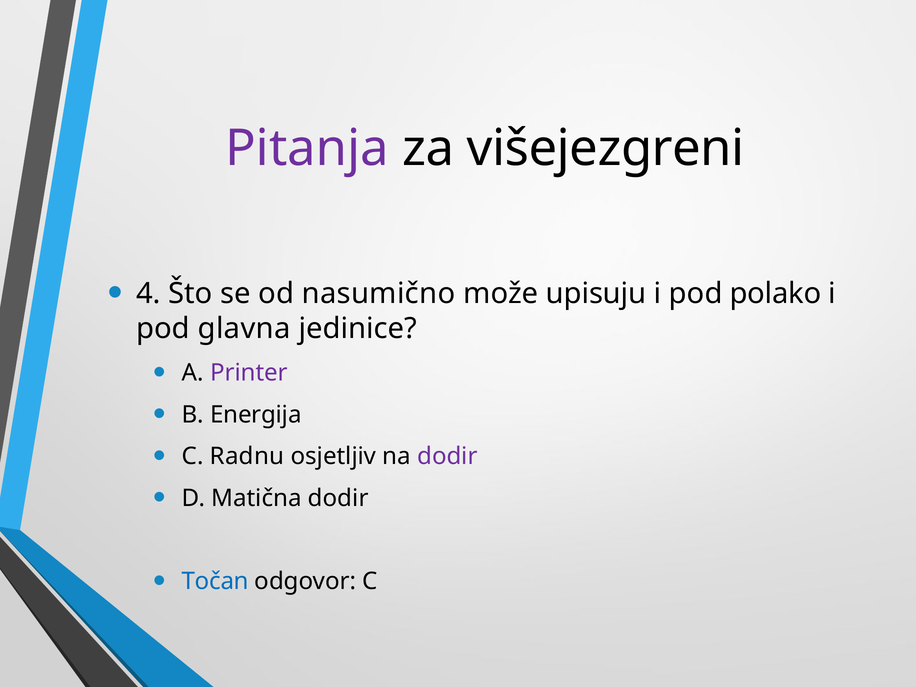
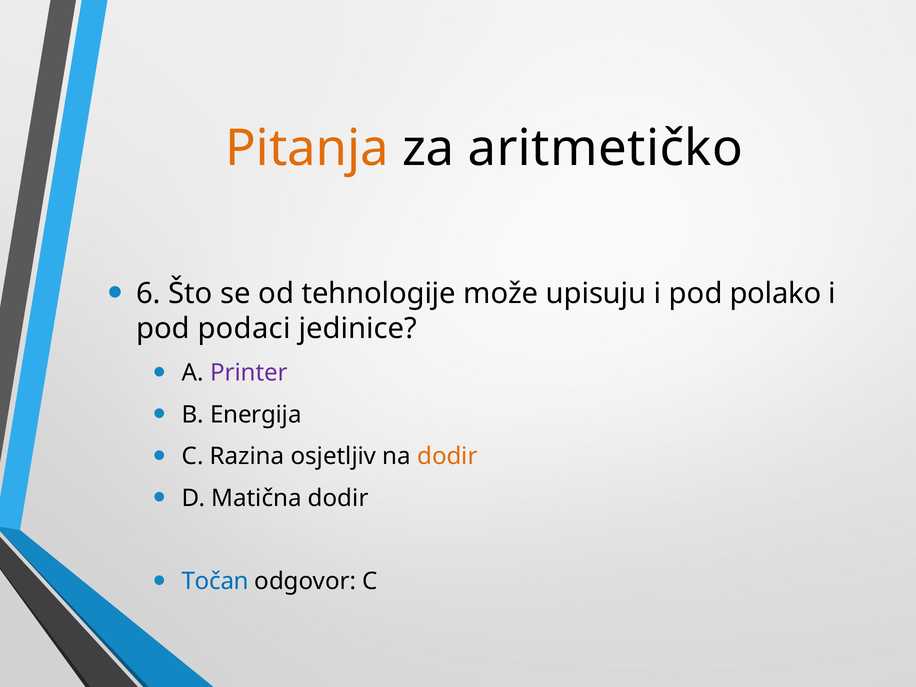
Pitanja colour: purple -> orange (307, 149)
višejezgreni: višejezgreni -> aritmetičko (605, 149)
4: 4 -> 6 (148, 293)
nasumično: nasumično -> tehnologije (379, 293)
glavna: glavna -> podaci (244, 328)
Radnu: Radnu -> Razina (247, 456)
dodir colour: purple -> orange (447, 456)
